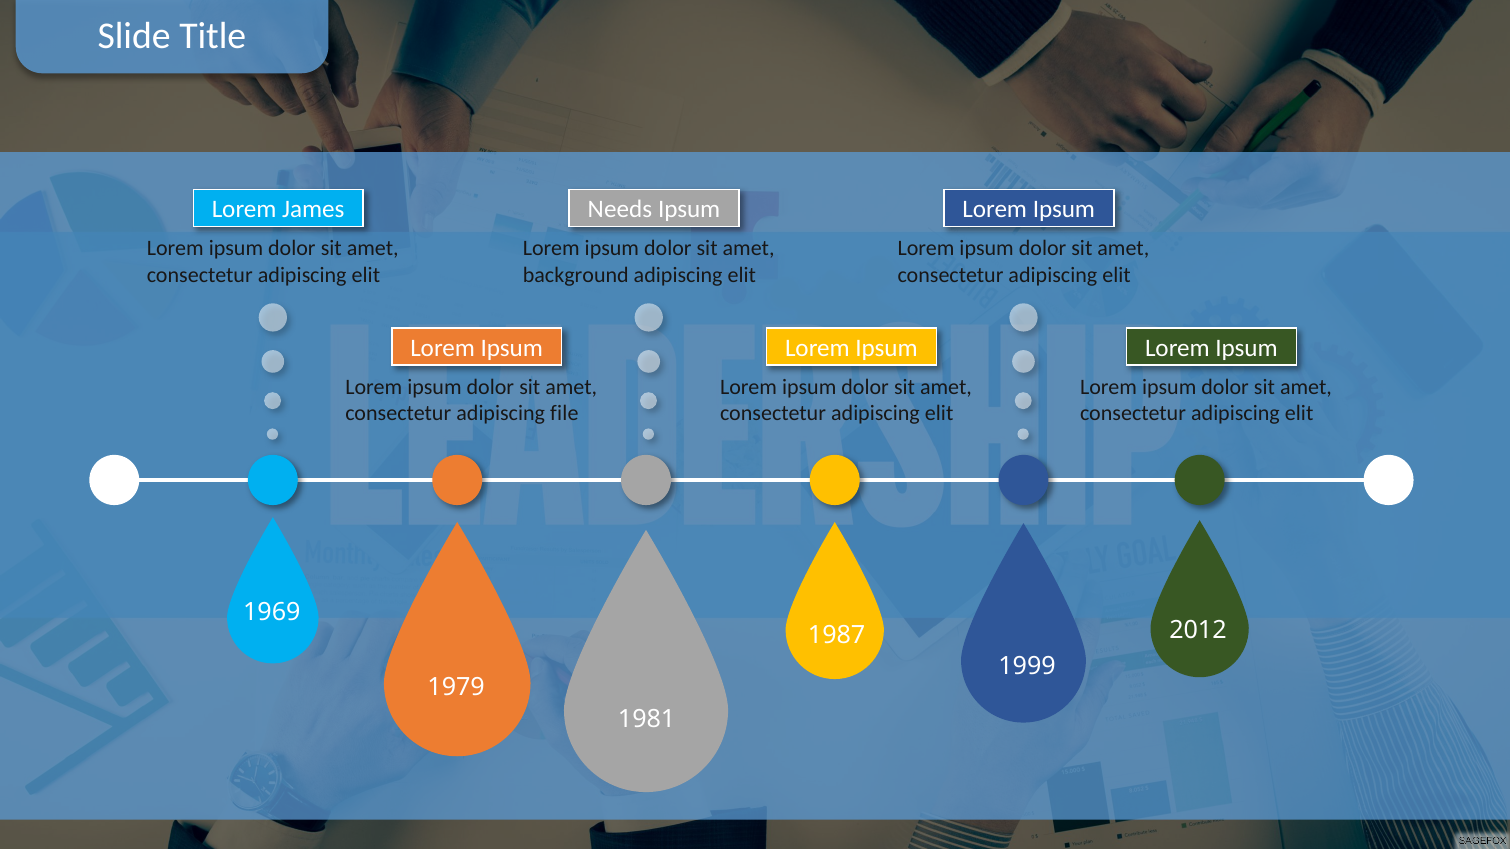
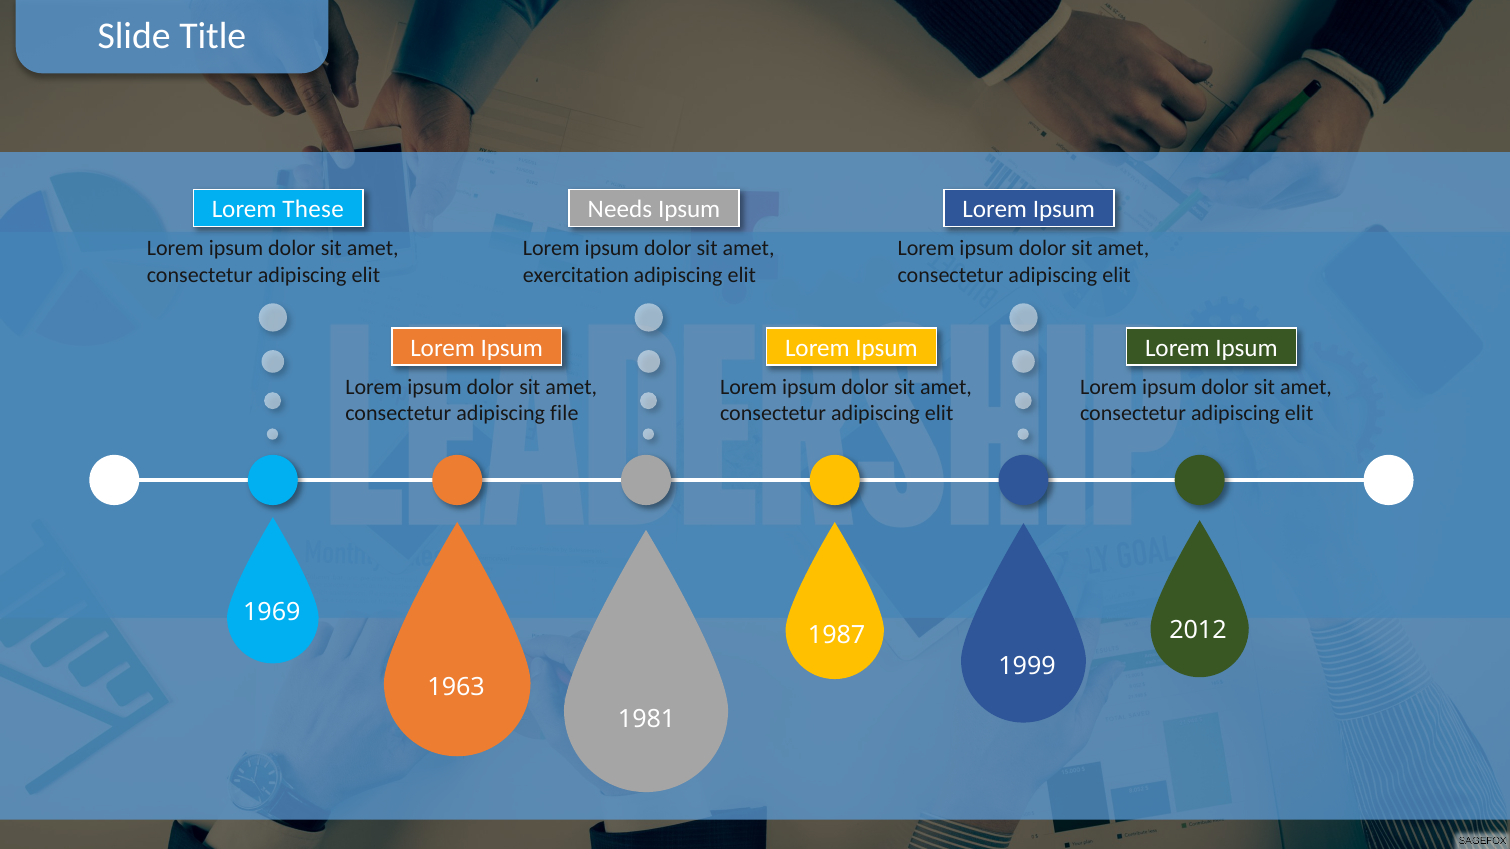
James: James -> These (313, 210)
background: background -> exercitation (576, 275)
1979: 1979 -> 1963 (456, 688)
